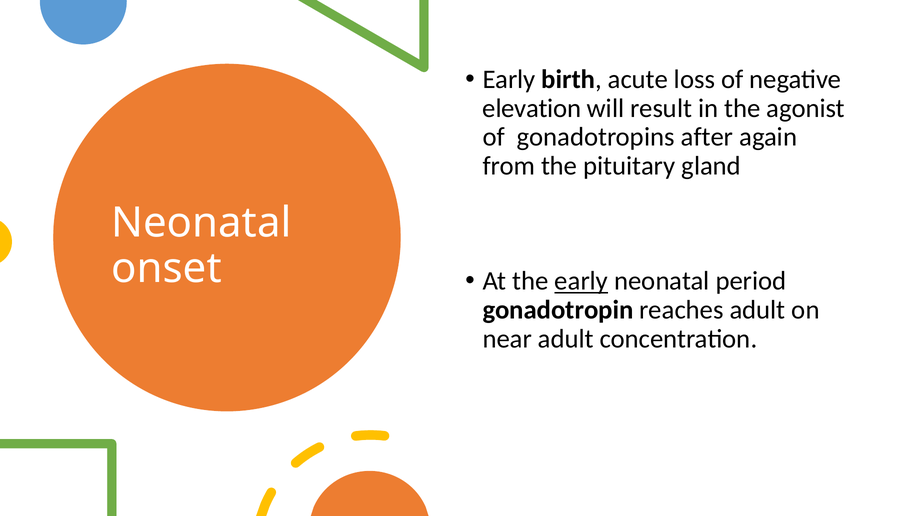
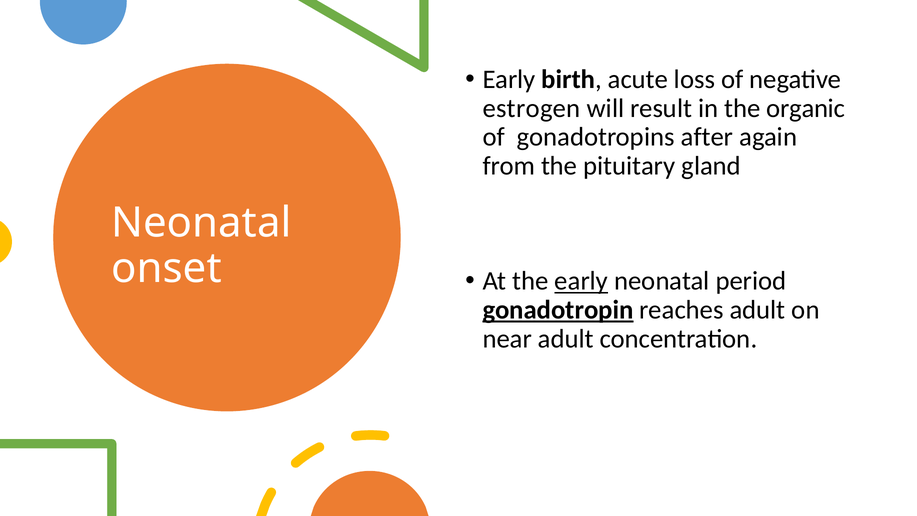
elevation: elevation -> estrogen (532, 108)
agonist: agonist -> organic (806, 108)
gonadotropin underline: none -> present (558, 310)
